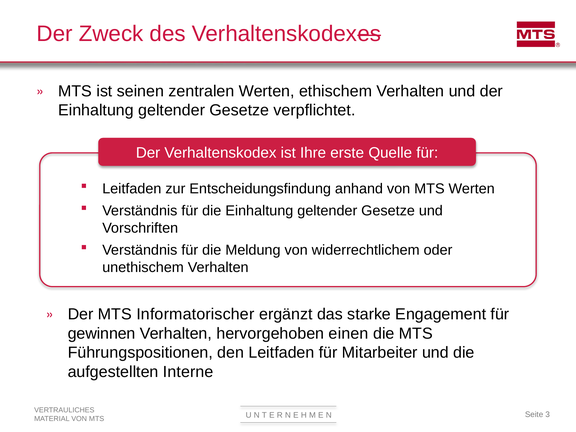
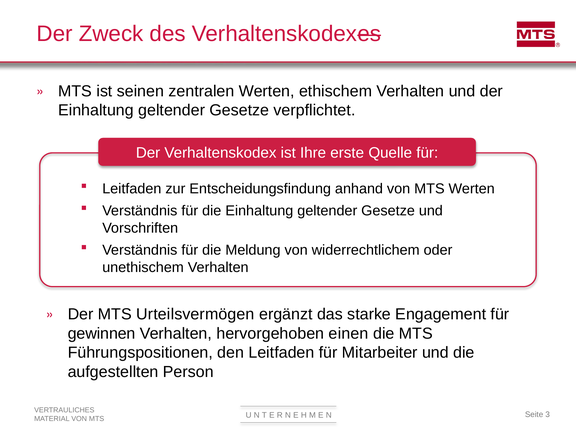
Informatorischer: Informatorischer -> Urteilsvermögen (195, 314)
Interne: Interne -> Person (188, 372)
